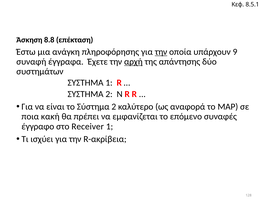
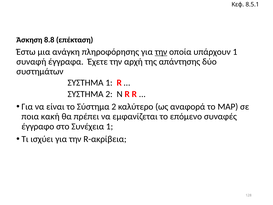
υπάρχουν 9: 9 -> 1 (235, 52)
αρχή underline: present -> none (133, 62)
Receiver: Receiver -> Συνέχεια (88, 126)
